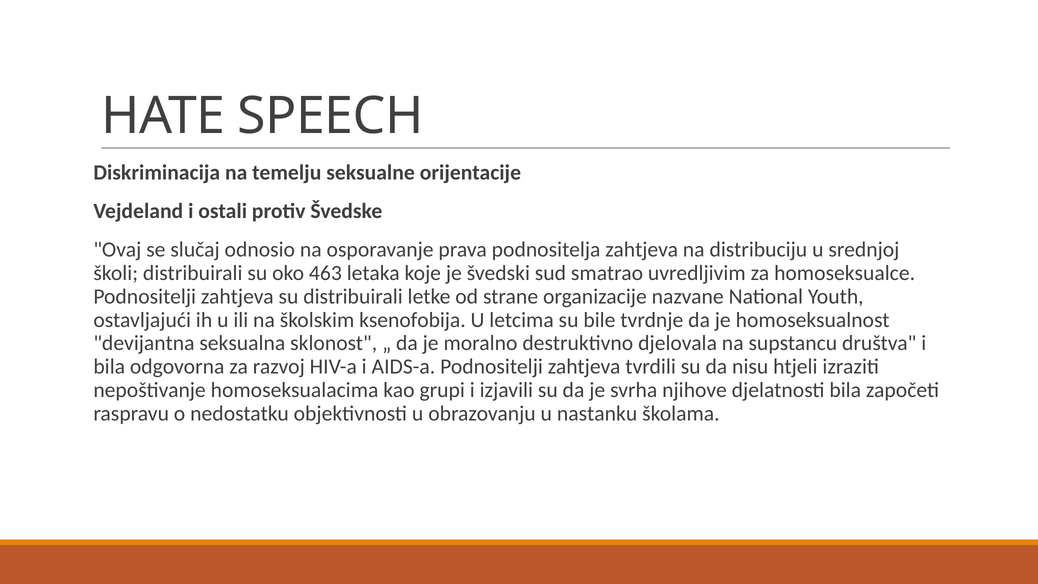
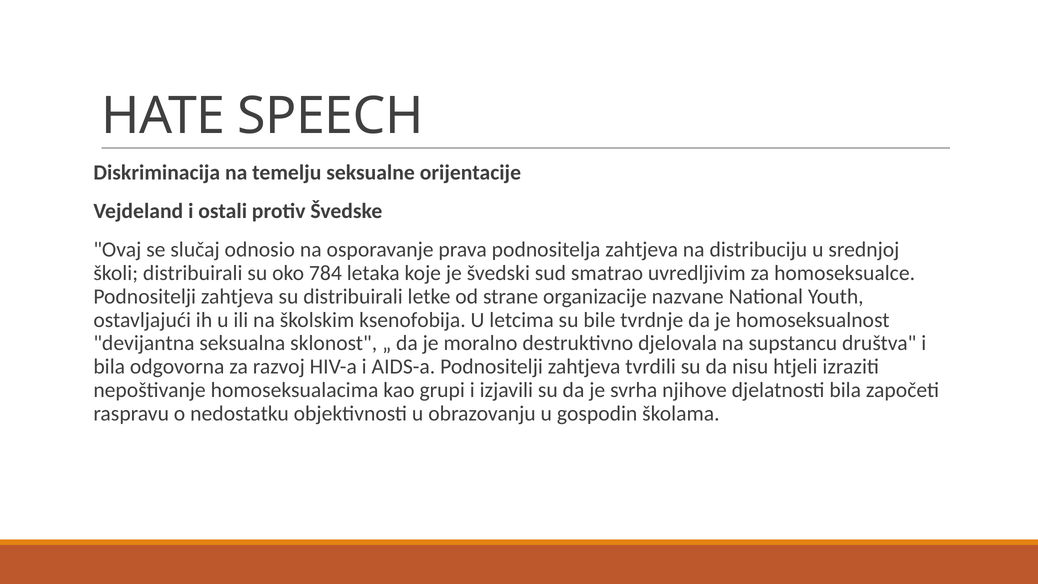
463: 463 -> 784 (325, 273)
nastanku: nastanku -> gospodin (597, 413)
